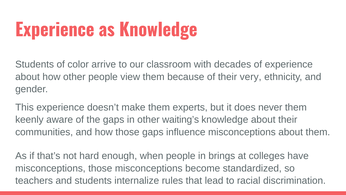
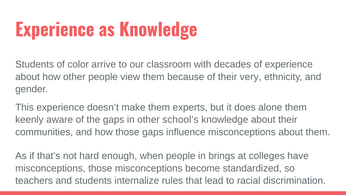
never: never -> alone (270, 107)
waiting’s: waiting’s -> school’s (180, 119)
